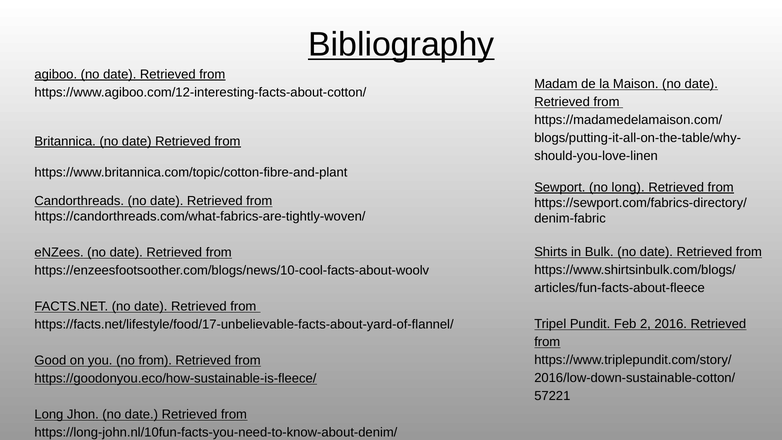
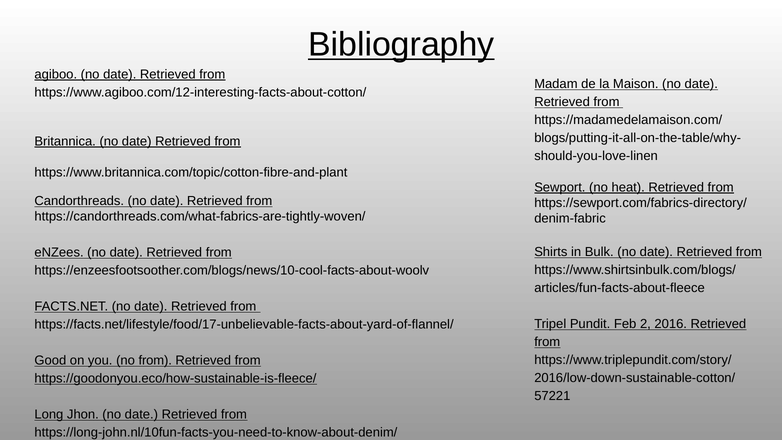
no long: long -> heat (628, 187)
